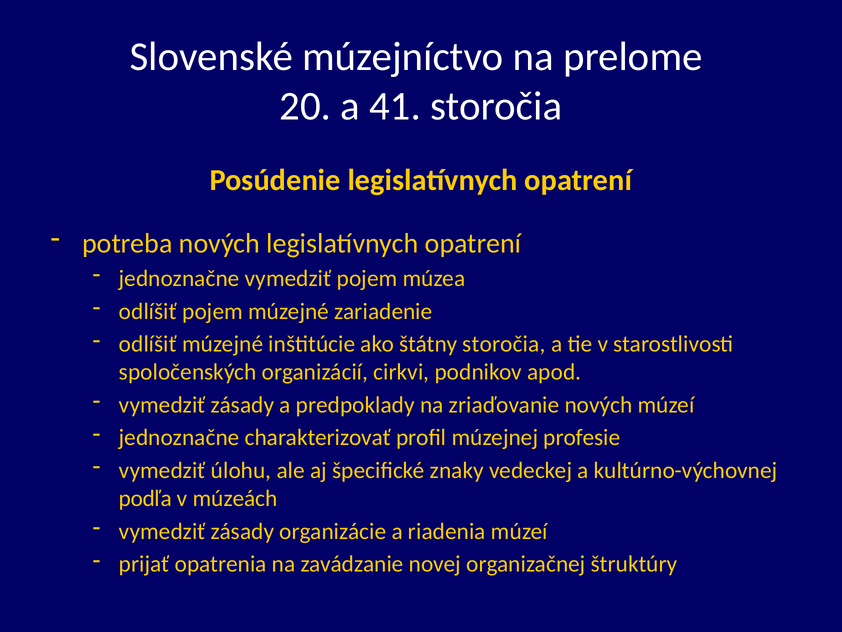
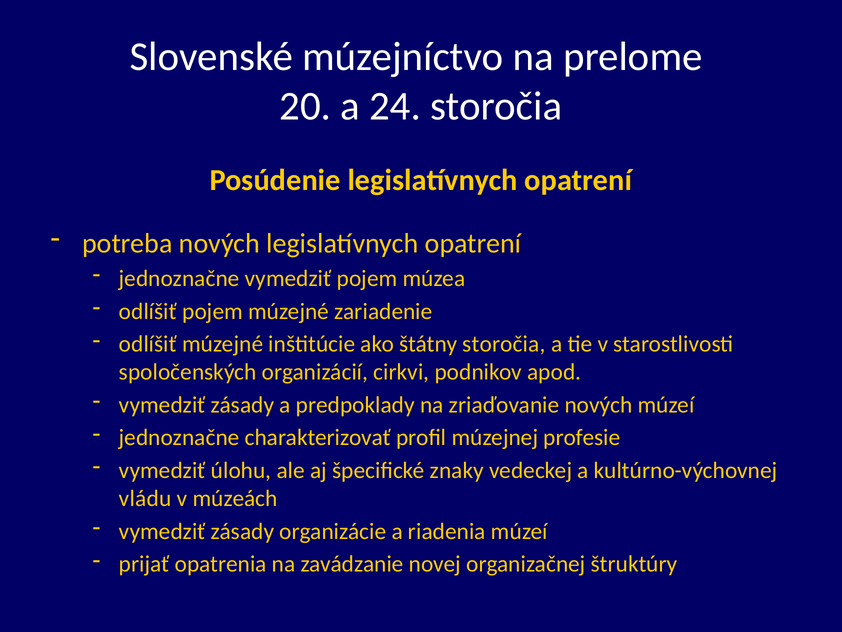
41: 41 -> 24 (395, 106)
podľa: podľa -> vládu (145, 498)
